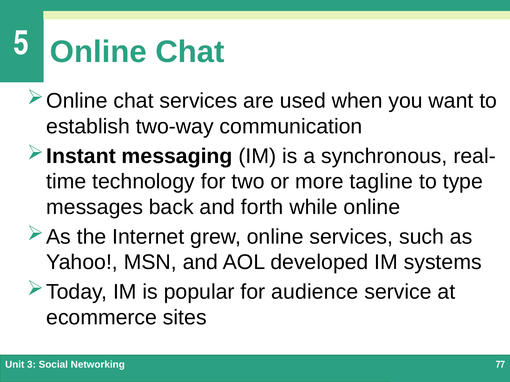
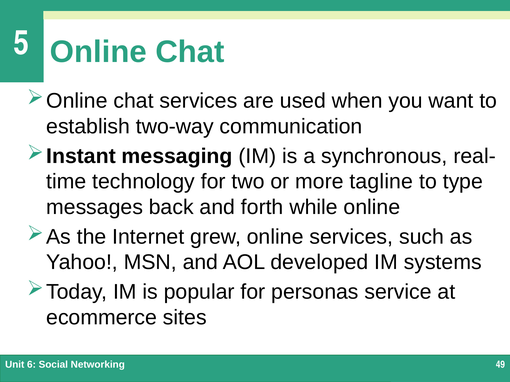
audience: audience -> personas (315, 292)
3: 3 -> 6 (32, 365)
77: 77 -> 49 (500, 365)
